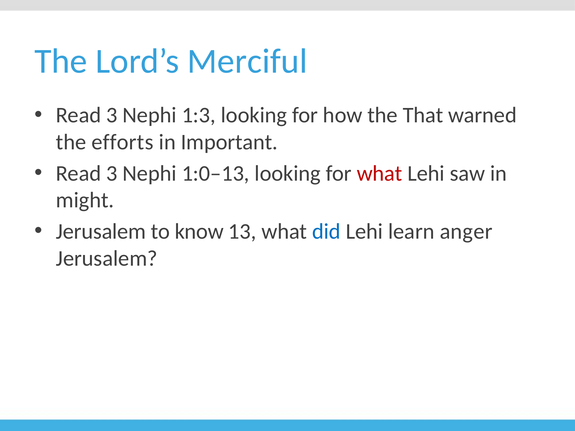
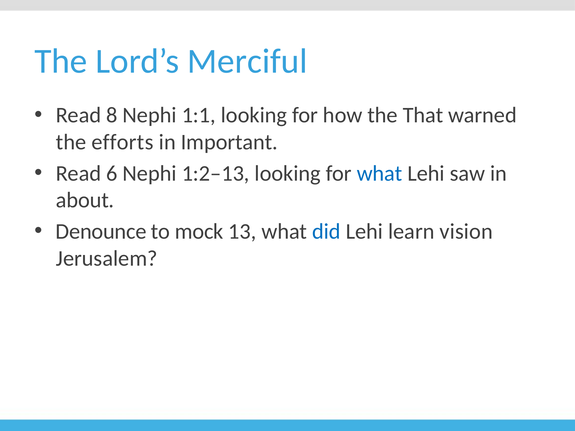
3: 3 -> 8 (112, 115)
1:3: 1:3 -> 1:1 (199, 115)
3: 3 -> 6 (112, 173)
1:0–13: 1:0–13 -> 1:2–13 (216, 173)
what colour: red -> blue (380, 173)
might: might -> about (85, 200)
Jerusalem: Jerusalem -> Denounce (101, 232)
know: know -> mock (199, 232)
anger: anger -> vision (466, 232)
